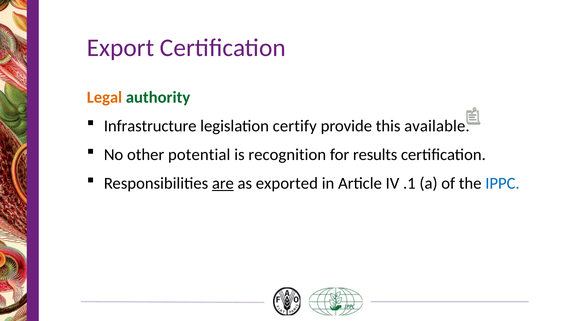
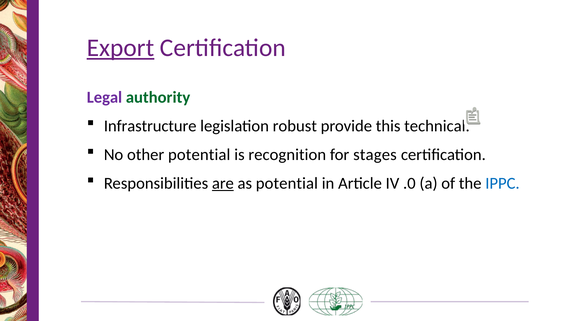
Export underline: none -> present (120, 48)
Legal colour: orange -> purple (104, 97)
certify: certify -> robust (295, 126)
available: available -> technical (437, 126)
results: results -> stages (375, 155)
as exported: exported -> potential (287, 183)
.1: .1 -> .0 (409, 183)
